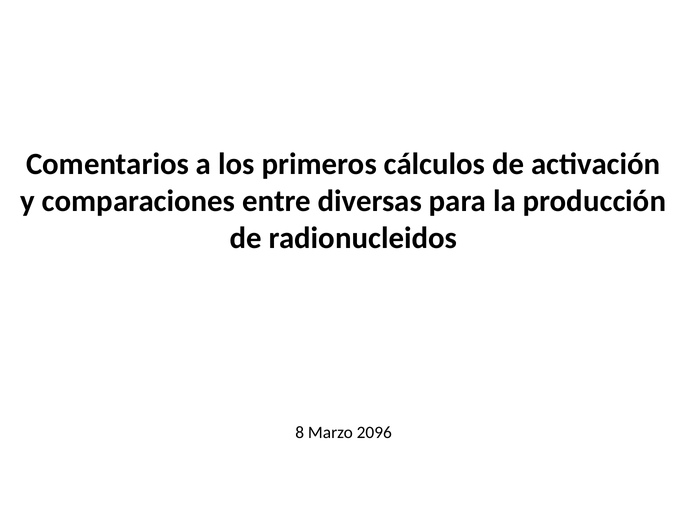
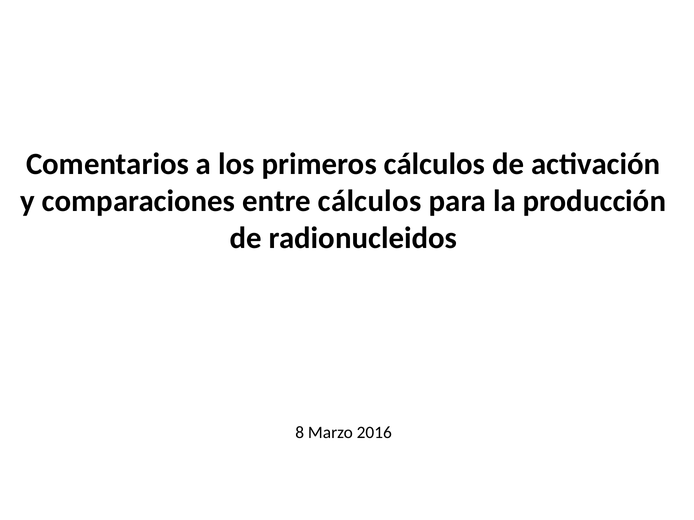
entre diversas: diversas -> cálculos (370, 201)
2096: 2096 -> 2016 (374, 433)
